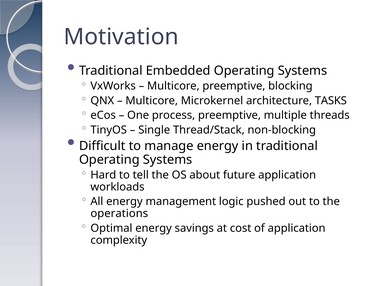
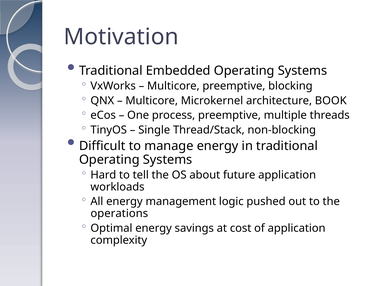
TASKS: TASKS -> BOOK (331, 101)
